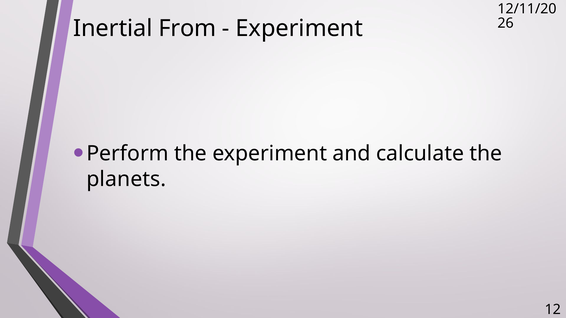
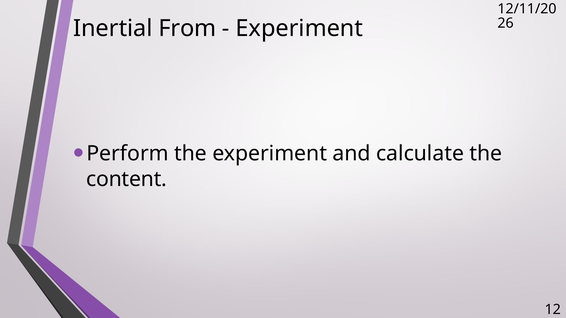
planets: planets -> content (126, 179)
